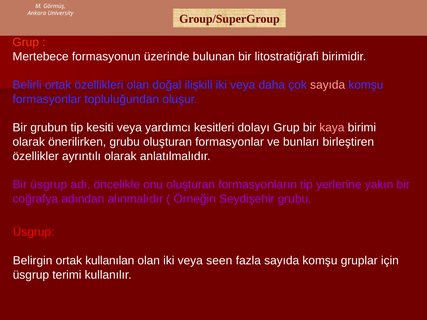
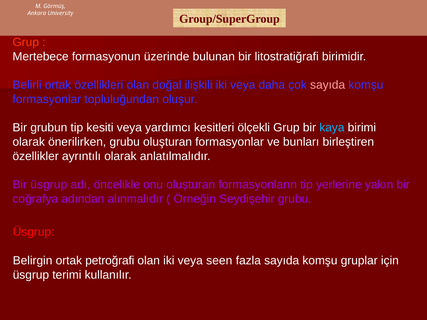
dolayı: dolayı -> ölçekli (254, 128)
kaya colour: pink -> light blue (332, 128)
kullanılan: kullanılan -> petroğrafi (110, 261)
